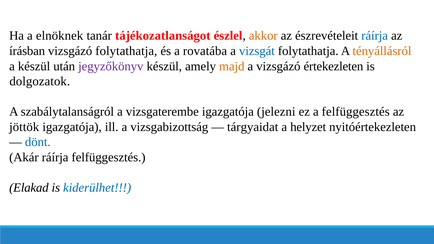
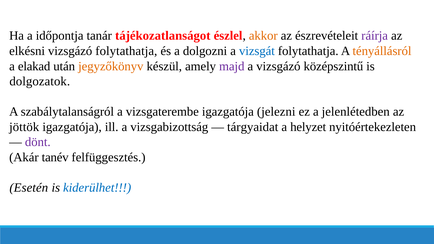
elnöknek: elnöknek -> időpontja (60, 36)
ráírja colour: blue -> purple (375, 36)
írásban: írásban -> elkésni (27, 51)
rovatába: rovatába -> dolgozni (205, 51)
a készül: készül -> elakad (34, 66)
jegyzőkönyv colour: purple -> orange (111, 66)
majd colour: orange -> purple (232, 66)
értekezleten: értekezleten -> középszintű (333, 66)
a felfüggesztés: felfüggesztés -> jelenlétedben (356, 112)
dönt colour: blue -> purple (38, 142)
Akár ráírja: ráírja -> tanév (55, 157)
Elakad: Elakad -> Esetén (29, 188)
